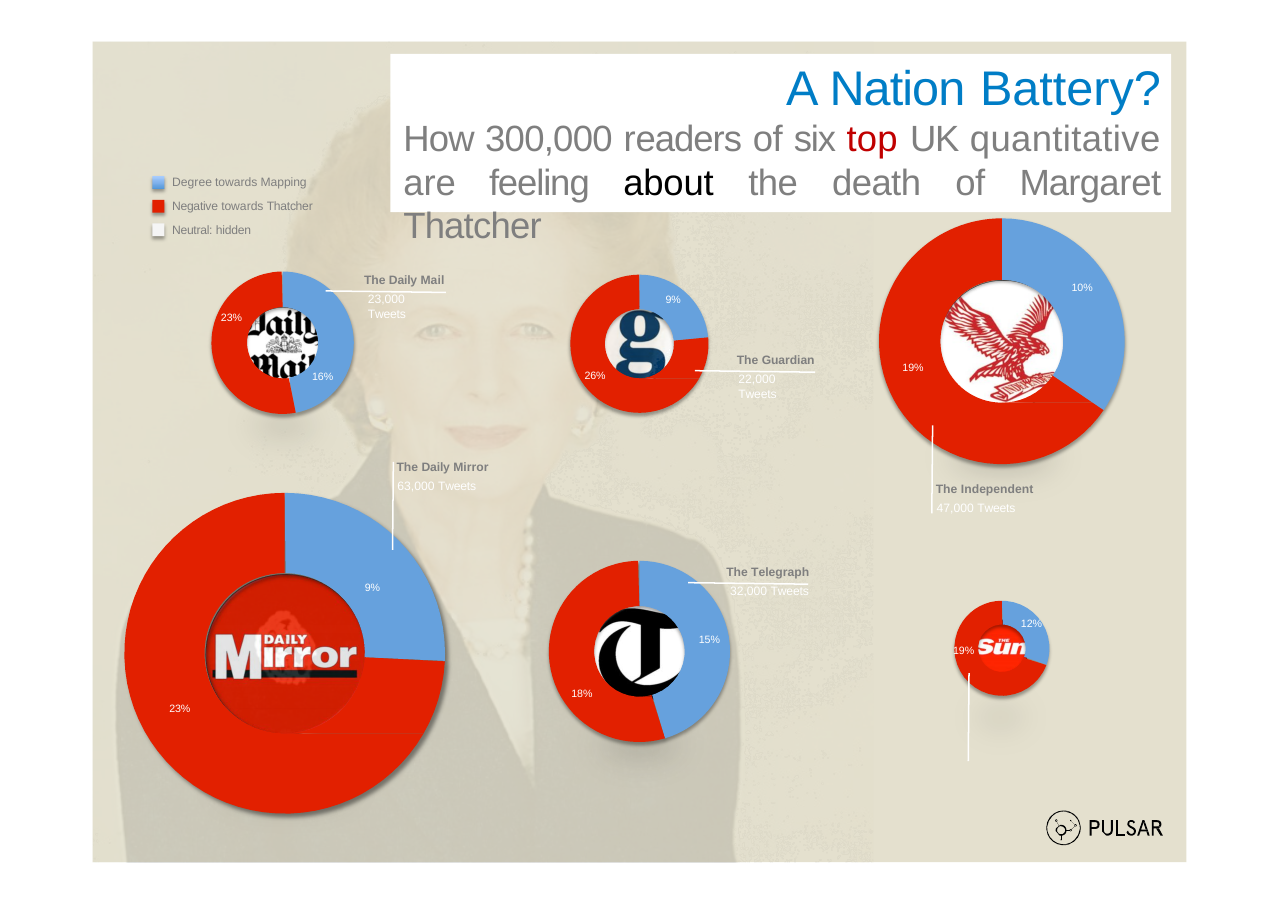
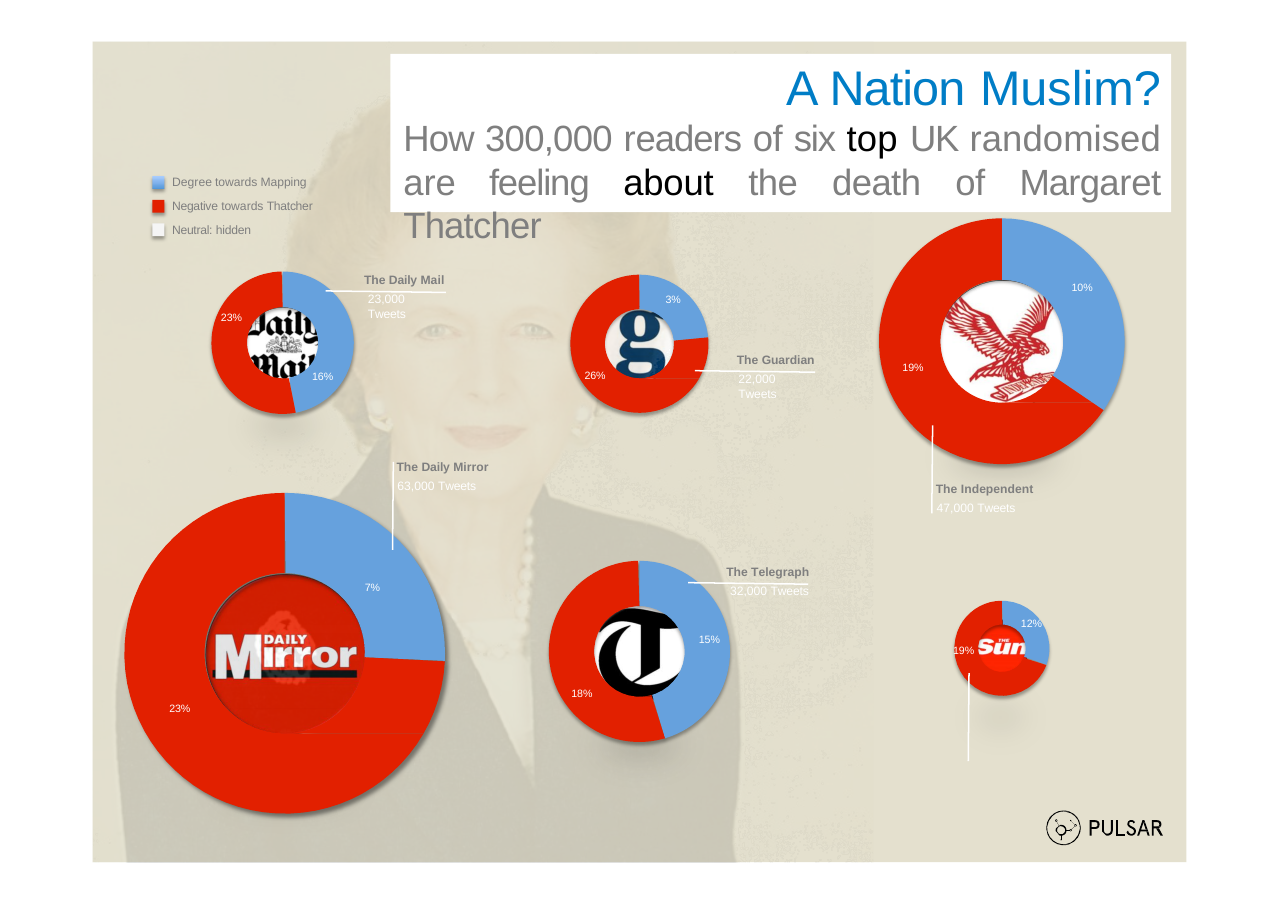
Battery: Battery -> Muslim (1070, 90)
top colour: red -> black (872, 140)
quantitative: quantitative -> randomised (1065, 140)
9%: 9% -> 3% (673, 300)
9%: 9% -> 7% (372, 587)
